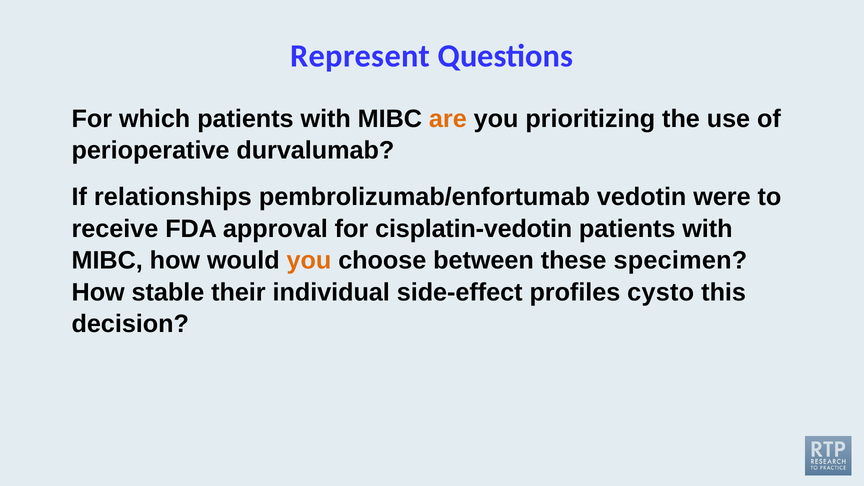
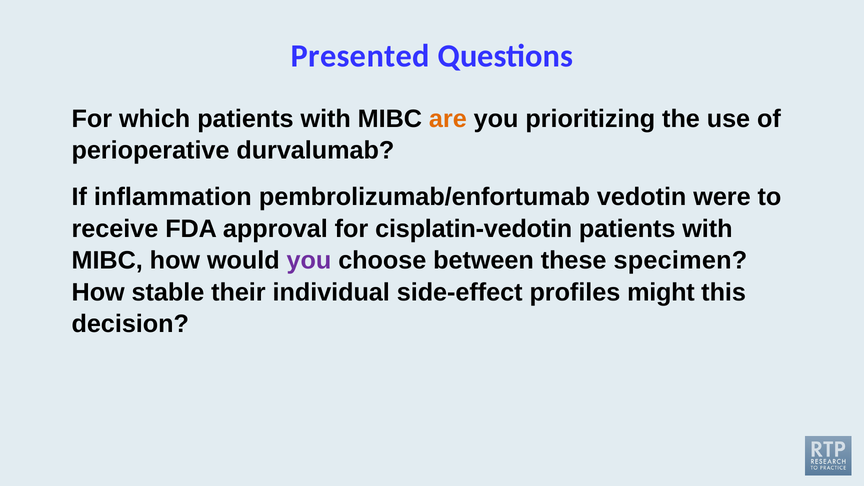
Represent: Represent -> Presented (360, 56)
relationships: relationships -> inflammation (173, 197)
you colour: orange -> purple (309, 261)
cysto: cysto -> might (661, 292)
